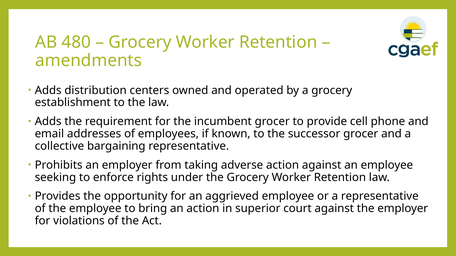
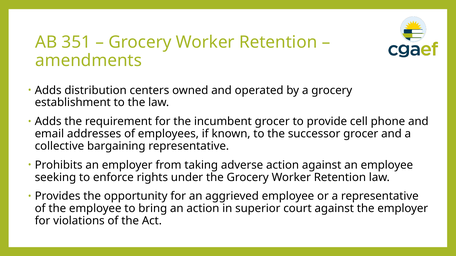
480: 480 -> 351 (76, 42)
